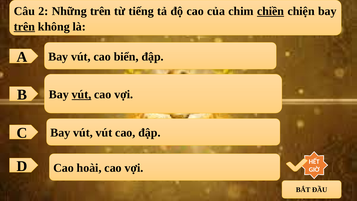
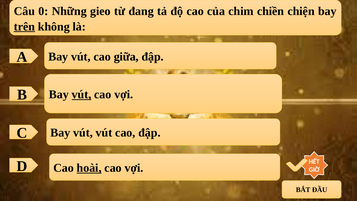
2: 2 -> 0 (43, 11)
Những trên: trên -> gieo (100, 11)
tiếng: tiếng -> đang (141, 11)
chiền underline: present -> none (271, 11)
biển: biển -> giữa (126, 57)
hoài underline: none -> present (89, 168)
